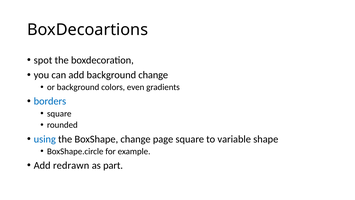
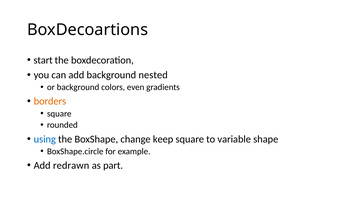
spot: spot -> start (43, 60)
background change: change -> nested (153, 75)
borders colour: blue -> orange (50, 101)
page: page -> keep (163, 139)
